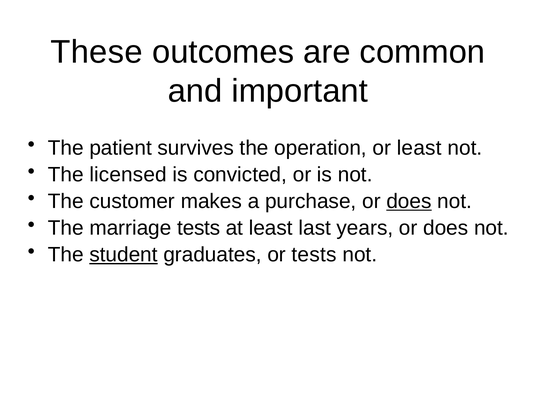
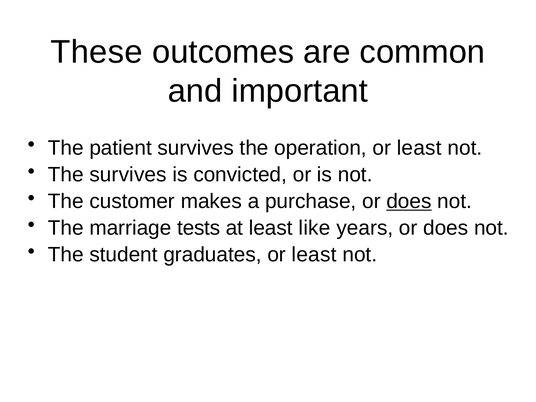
The licensed: licensed -> survives (128, 175)
last: last -> like (315, 228)
student underline: present -> none (123, 255)
graduates or tests: tests -> least (314, 255)
